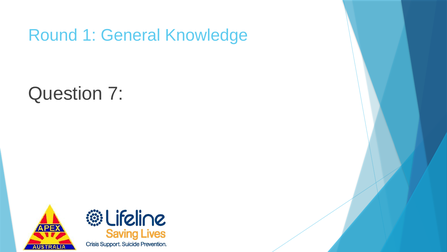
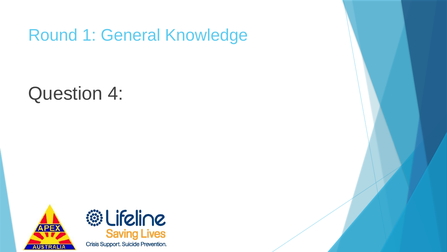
7: 7 -> 4 (116, 93)
